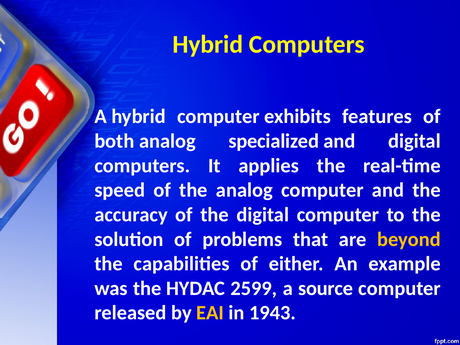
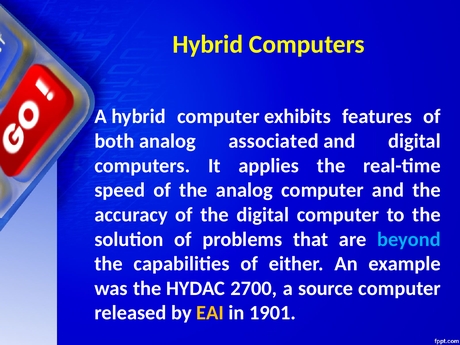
specialized: specialized -> associated (274, 141)
beyond colour: yellow -> light blue (409, 239)
2599: 2599 -> 2700 (254, 288)
1943: 1943 -> 1901 (273, 313)
